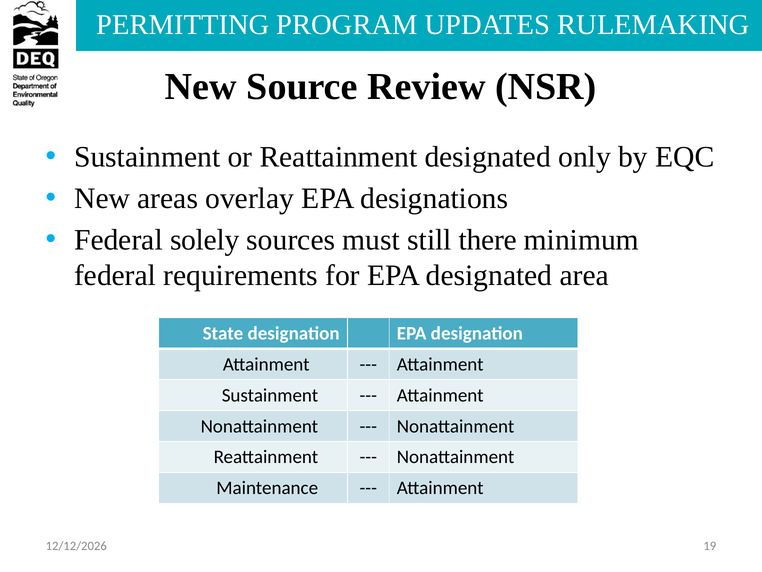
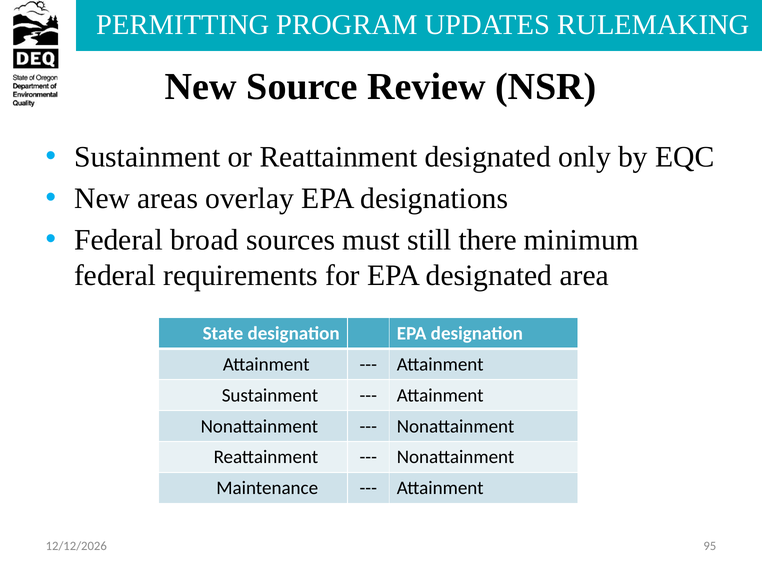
solely: solely -> broad (204, 240)
19: 19 -> 95 (710, 546)
